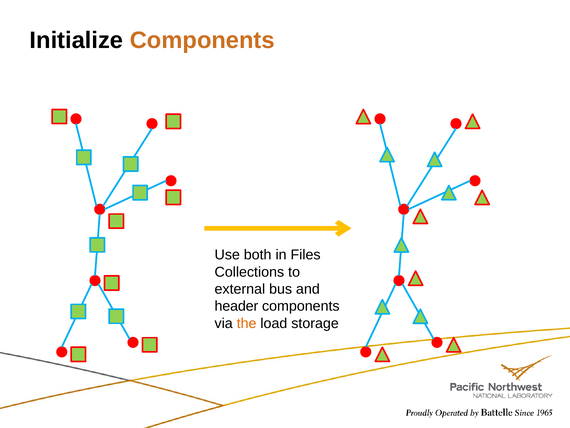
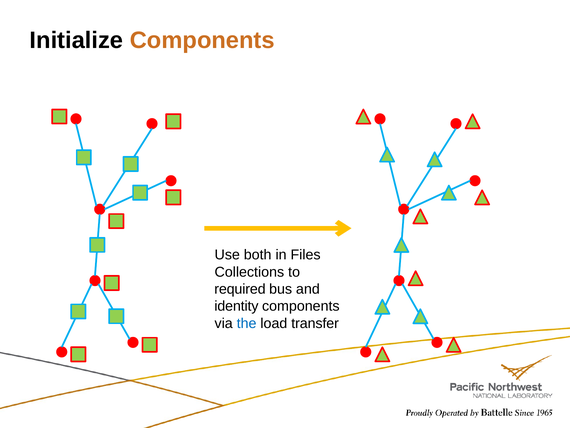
external: external -> required (240, 289)
header: header -> identity (236, 306)
the colour: orange -> blue (247, 323)
storage: storage -> transfer (315, 323)
